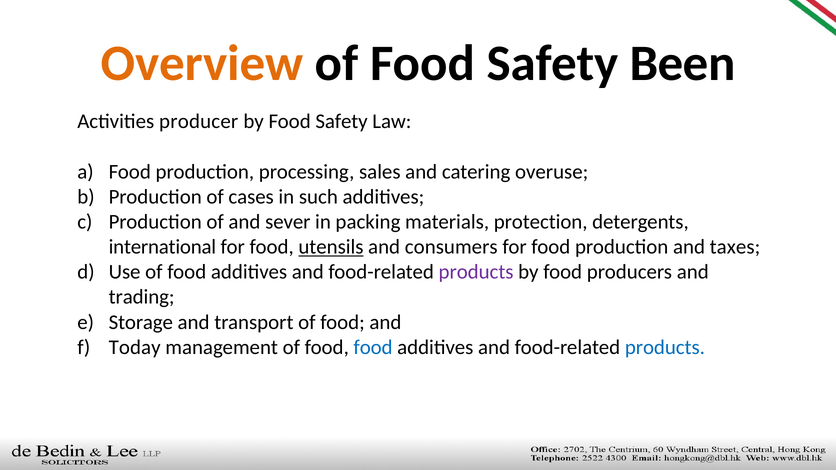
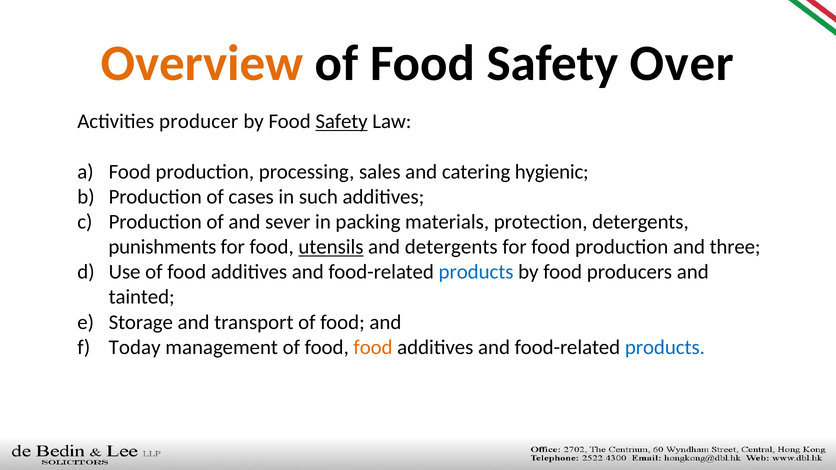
Been: Been -> Over (682, 63)
Safety underline: none -> present (342, 122)
overuse: overuse -> hygienic (552, 172)
international: international -> punishments (162, 247)
and consumers: consumers -> detergents (451, 247)
taxes: taxes -> three (735, 247)
products colour: purple -> blue (476, 272)
trading: trading -> tainted (142, 297)
food colour: blue -> orange (373, 347)
